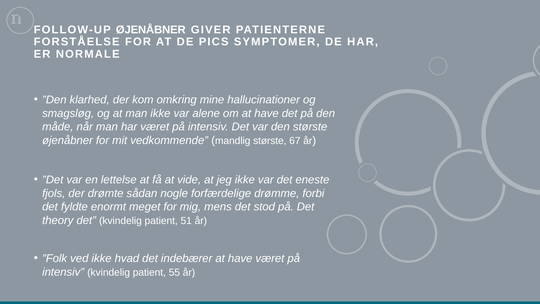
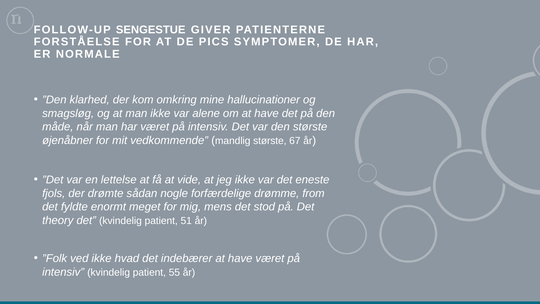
FOLLOW-UP ØJENÅBNER: ØJENÅBNER -> SENGESTUE (151, 30)
forbi: forbi -> from (313, 193)
